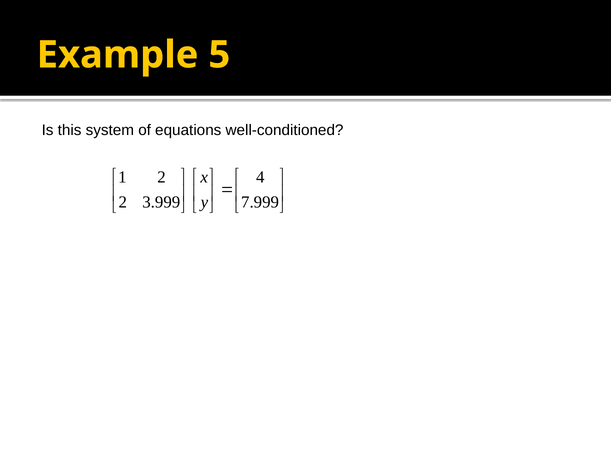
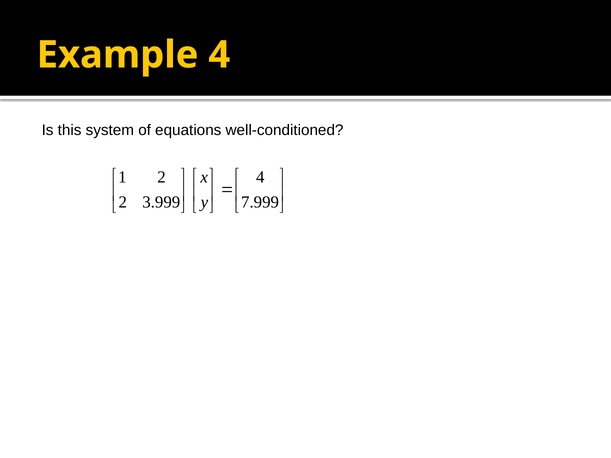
Example 5: 5 -> 4 (219, 55)
